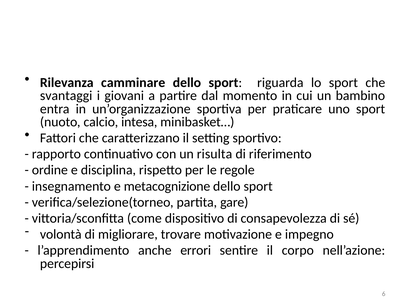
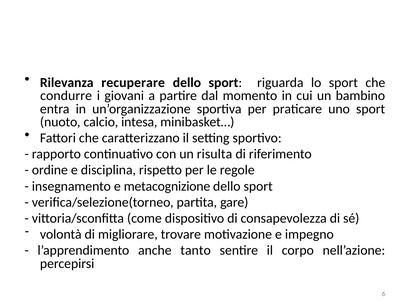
camminare: camminare -> recuperare (133, 82)
svantaggi: svantaggi -> condurre (66, 96)
errori: errori -> tanto (196, 250)
